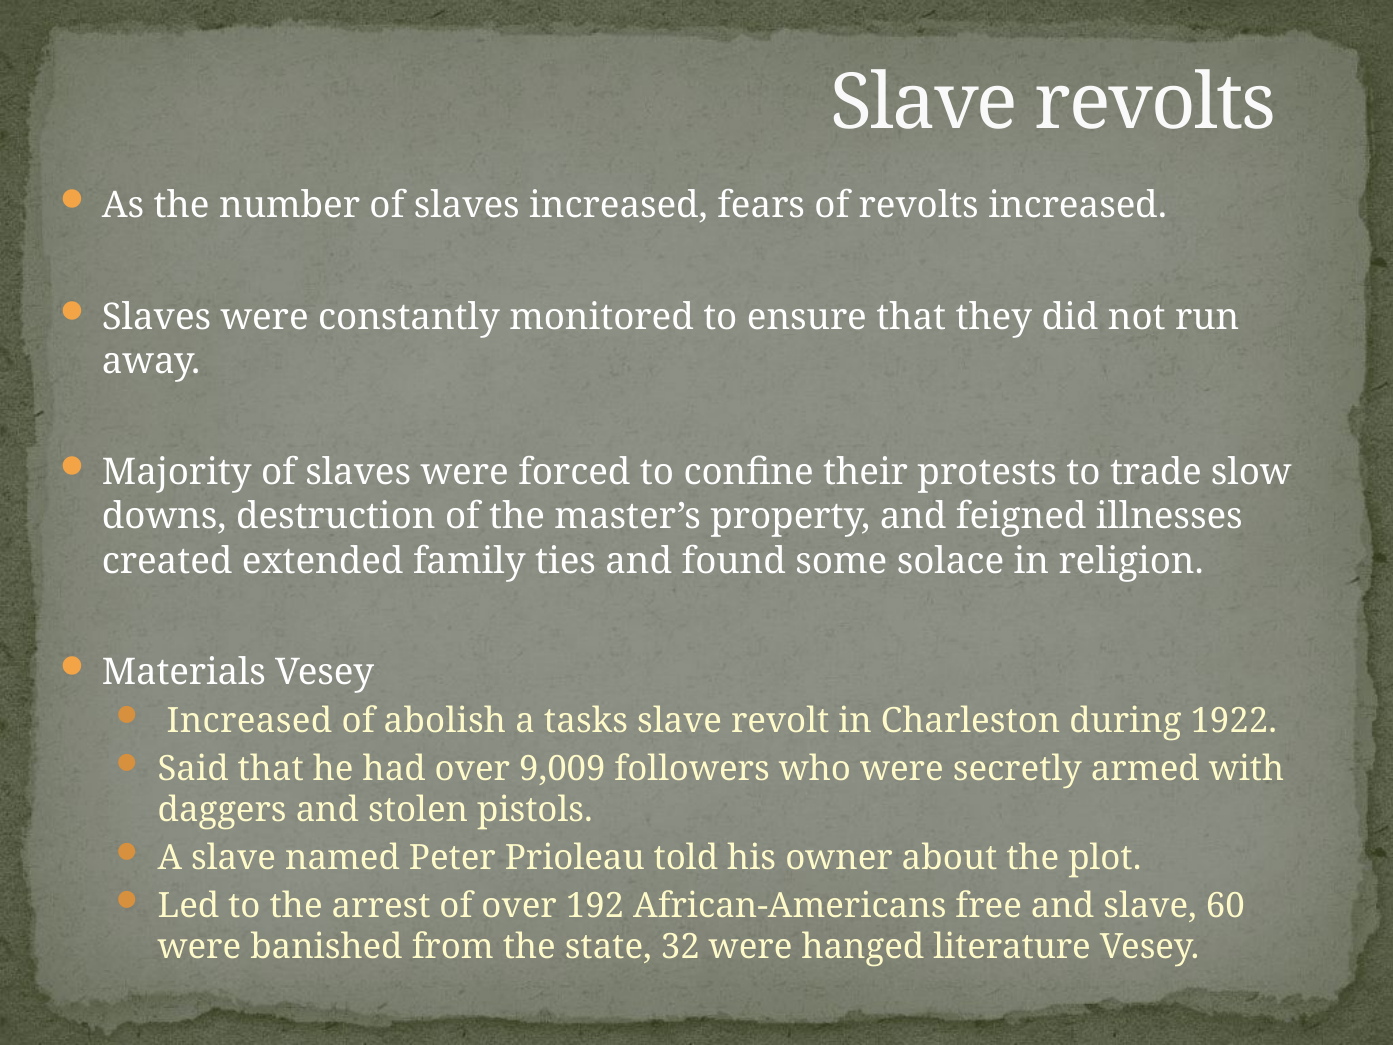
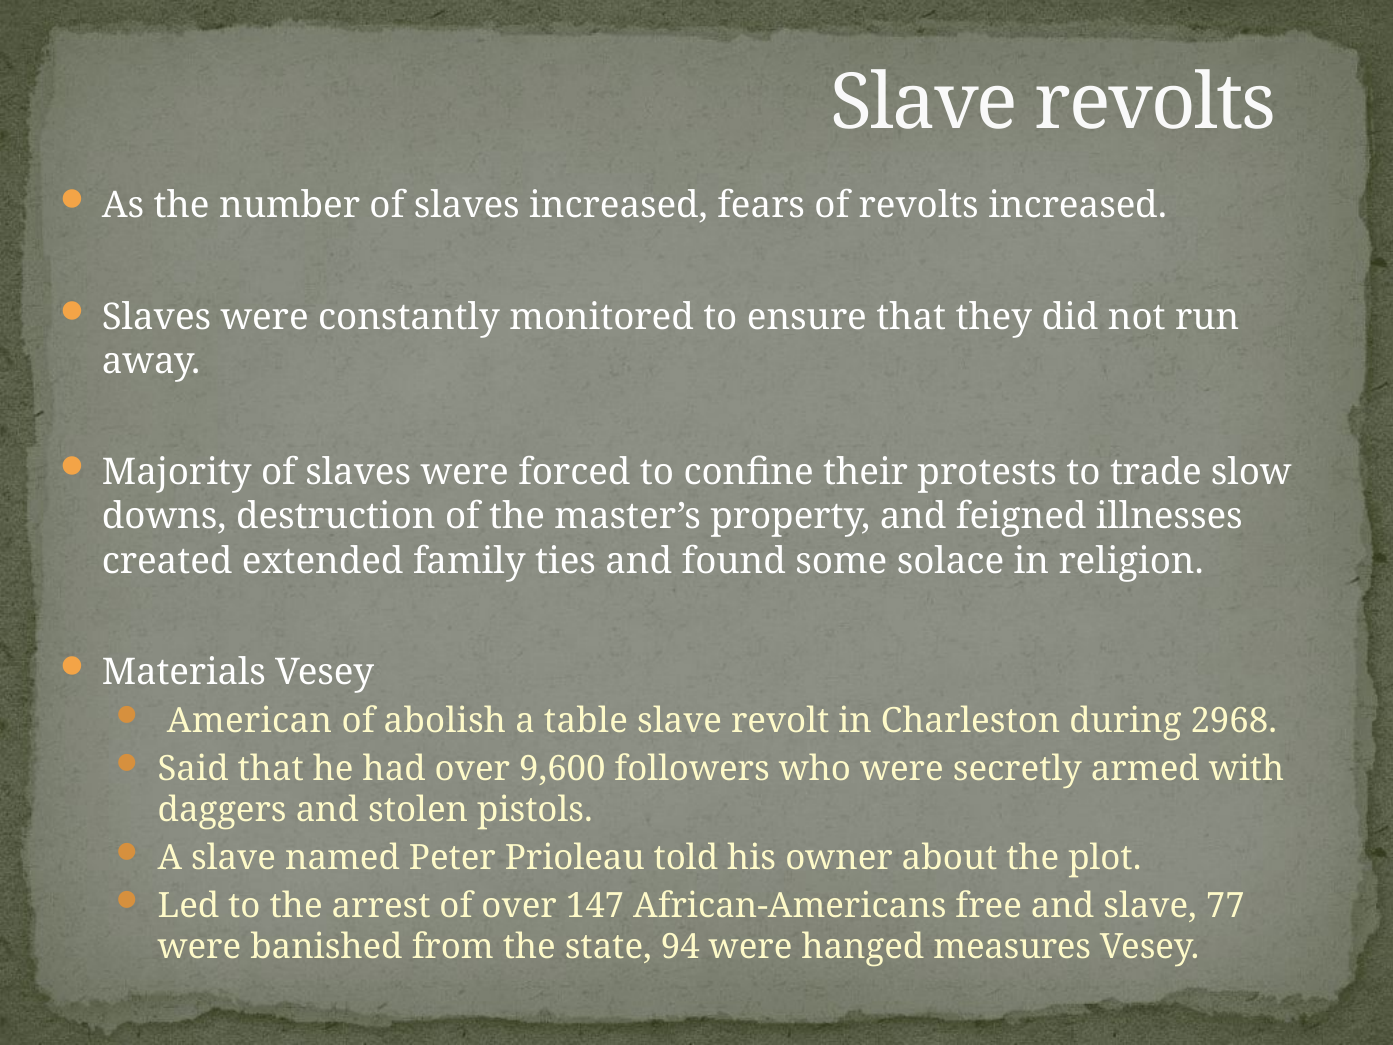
Increased: Increased -> American (249, 721)
tasks: tasks -> table (586, 721)
1922: 1922 -> 2968 (1234, 721)
9,009: 9,009 -> 9,600 (562, 768)
192: 192 -> 147 (595, 905)
60: 60 -> 77 (1225, 905)
32: 32 -> 94 (680, 947)
literature: literature -> measures (1012, 947)
